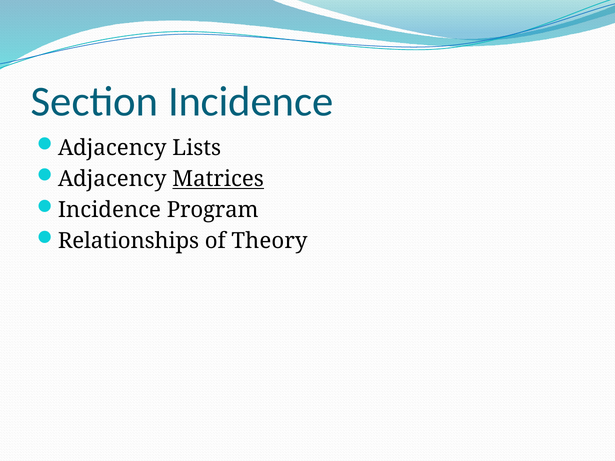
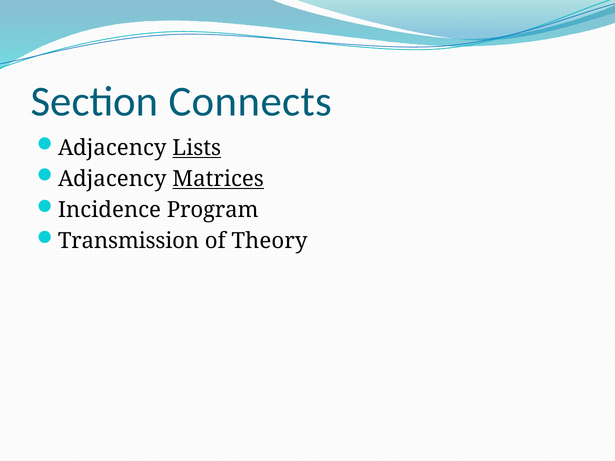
Section Incidence: Incidence -> Connects (250, 102)
Lists underline: none -> present (197, 148)
Relationships: Relationships -> Transmission (129, 241)
